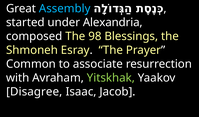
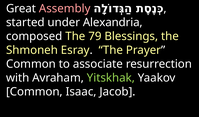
Assembly colour: light blue -> pink (65, 8)
98: 98 -> 79 (95, 36)
Disagree: Disagree -> Common (34, 91)
